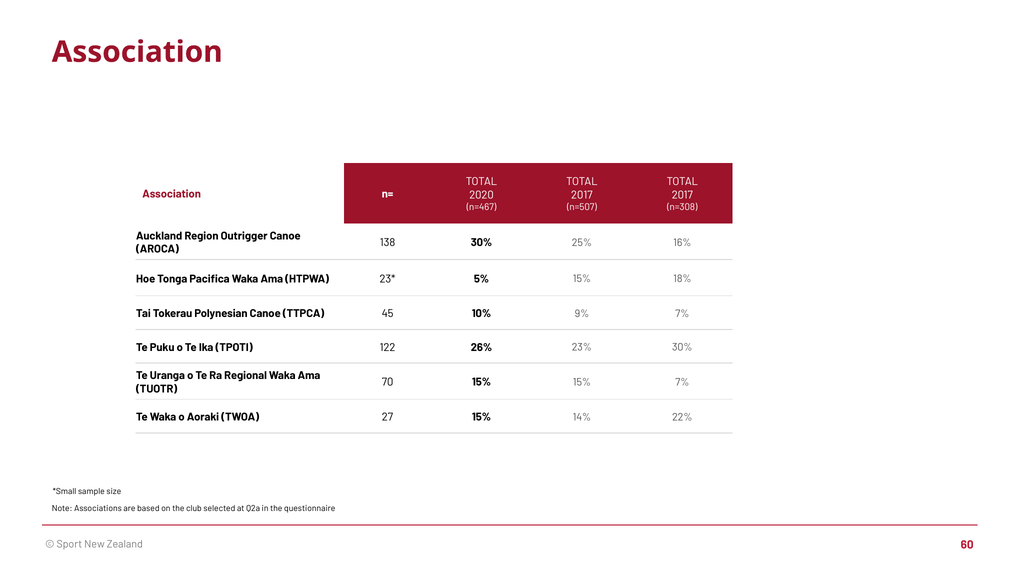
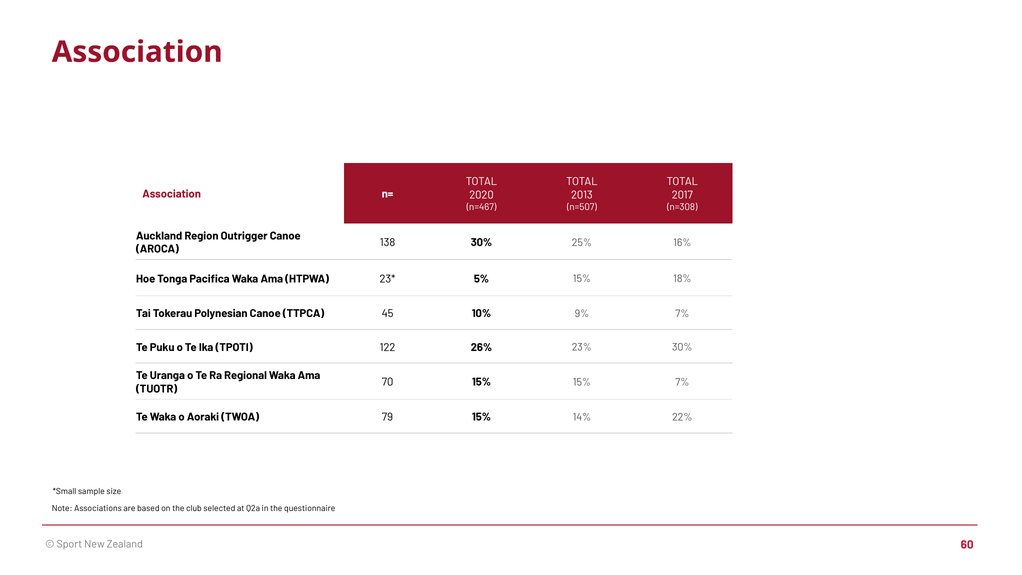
2017: 2017 -> 2013 (582, 195)
27: 27 -> 79 (387, 417)
